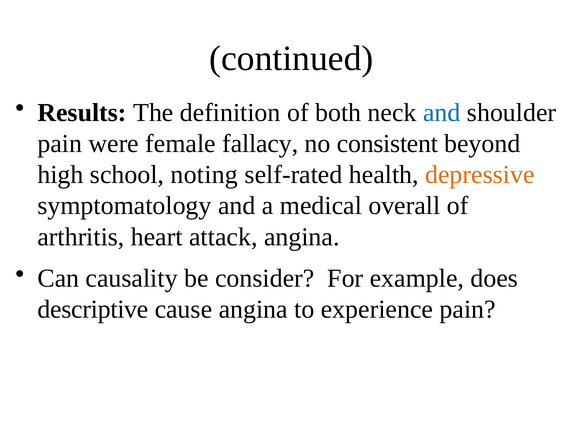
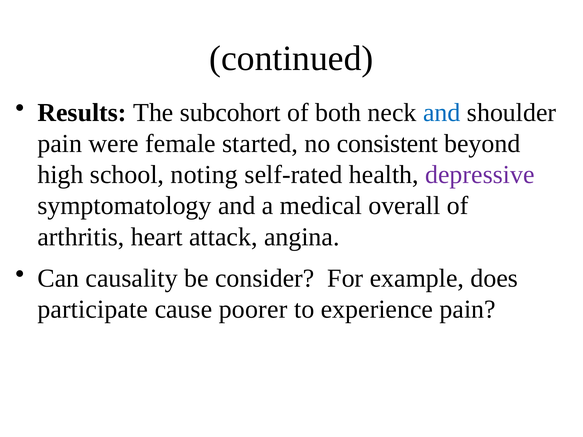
definition: definition -> subcohort (230, 113)
fallacy: fallacy -> started (260, 144)
depressive colour: orange -> purple (480, 175)
descriptive: descriptive -> participate (93, 310)
cause angina: angina -> poorer (253, 310)
